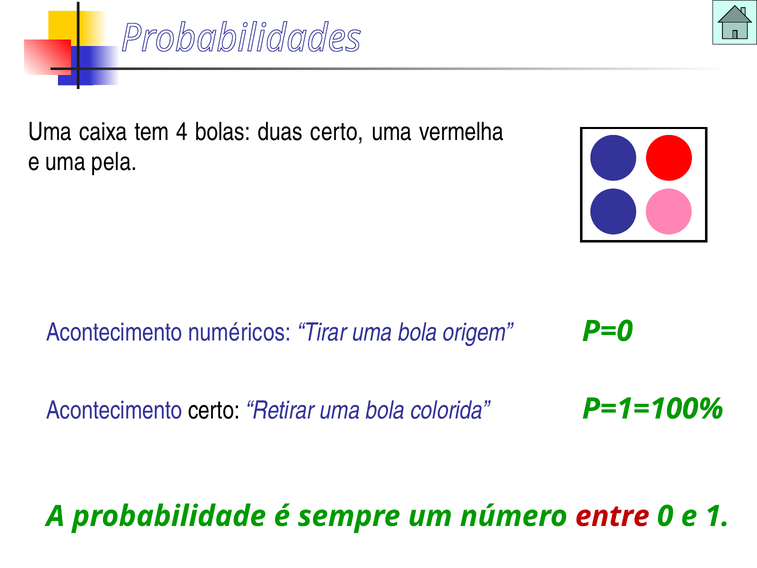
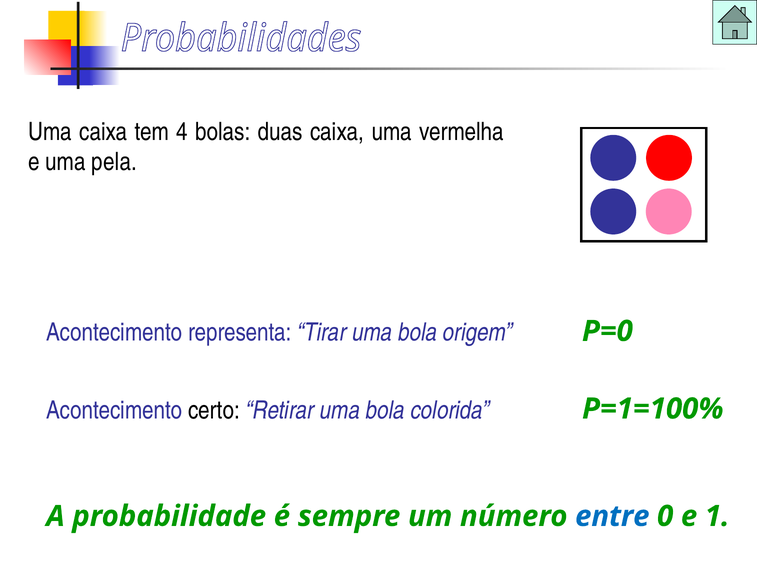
duas certo: certo -> caixa (337, 132)
numéricos: numéricos -> representa (240, 332)
entre colour: red -> blue (612, 516)
